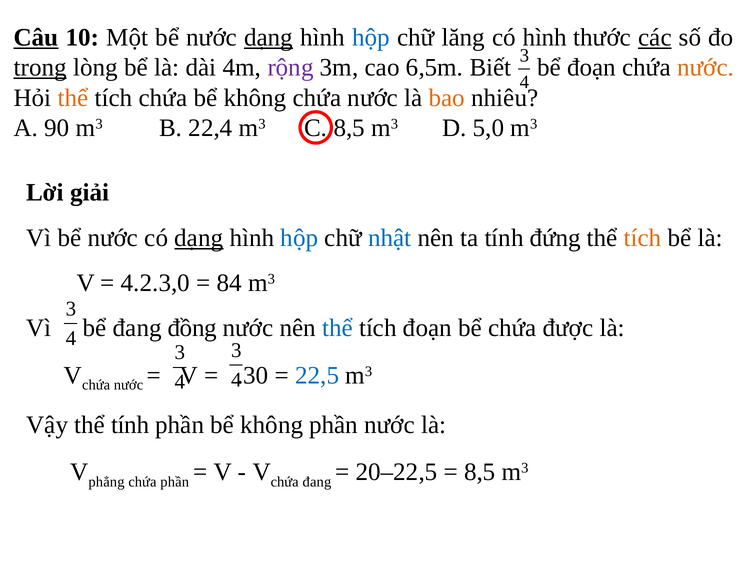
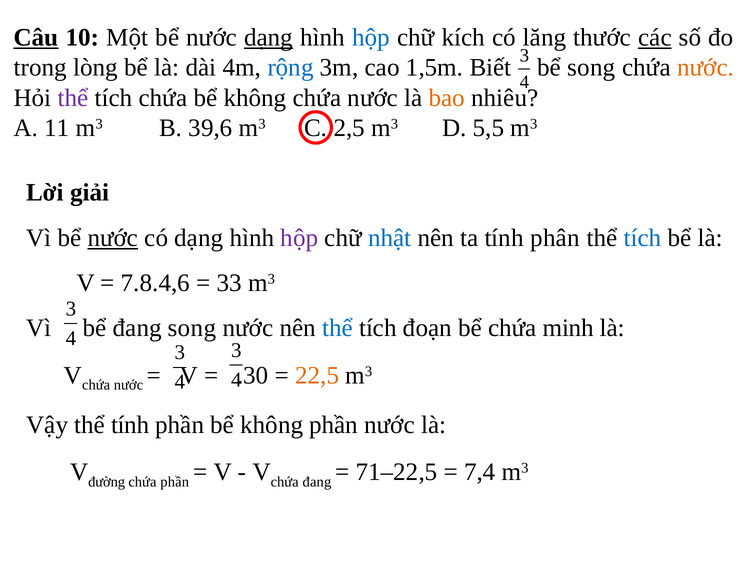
lăng: lăng -> kích (463, 38)
có hình: hình -> lăng (545, 38)
trong underline: present -> none (40, 68)
rộng colour: purple -> blue (291, 68)
6,5m: 6,5m -> 1,5m (435, 68)
bể đoạn: đoạn -> song (591, 68)
thể colour: orange -> purple (73, 98)
90: 90 -> 11 (57, 128)
22,4: 22,4 -> 39,6 (210, 128)
8,5: 8,5 -> 2,5 (349, 128)
5,0: 5,0 -> 5,5 (488, 128)
nước underline: none -> present (113, 238)
dạng underline: present -> none (199, 238)
hộp colour: blue -> purple (299, 238)
đứng: đứng -> phân (555, 238)
tích colour: orange -> blue (642, 238)
4.2.3,0: 4.2.3,0 -> 7.8.4,6 (155, 283)
84: 84 -> 33 (229, 283)
đang đồng: đồng -> song (192, 328)
được: được -> minh (568, 328)
22,5 colour: blue -> orange (317, 376)
phẳng: phẳng -> đường (107, 482)
20–22,5: 20–22,5 -> 71–22,5 (397, 472)
8,5: 8,5 -> 7,4 (480, 472)
